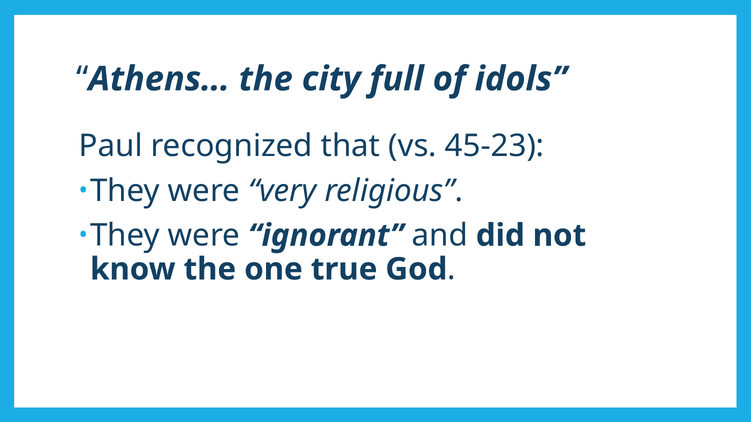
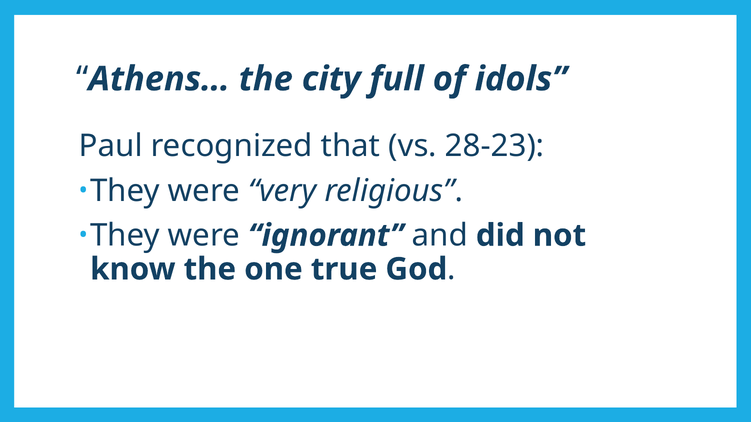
45-23: 45-23 -> 28-23 (495, 146)
